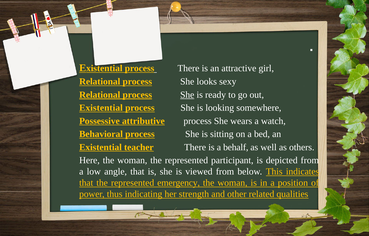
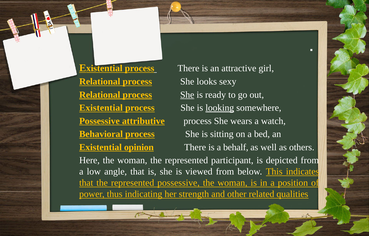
looking underline: none -> present (220, 108)
teacher: teacher -> opinion (139, 147)
represented emergency: emergency -> possessive (178, 183)
